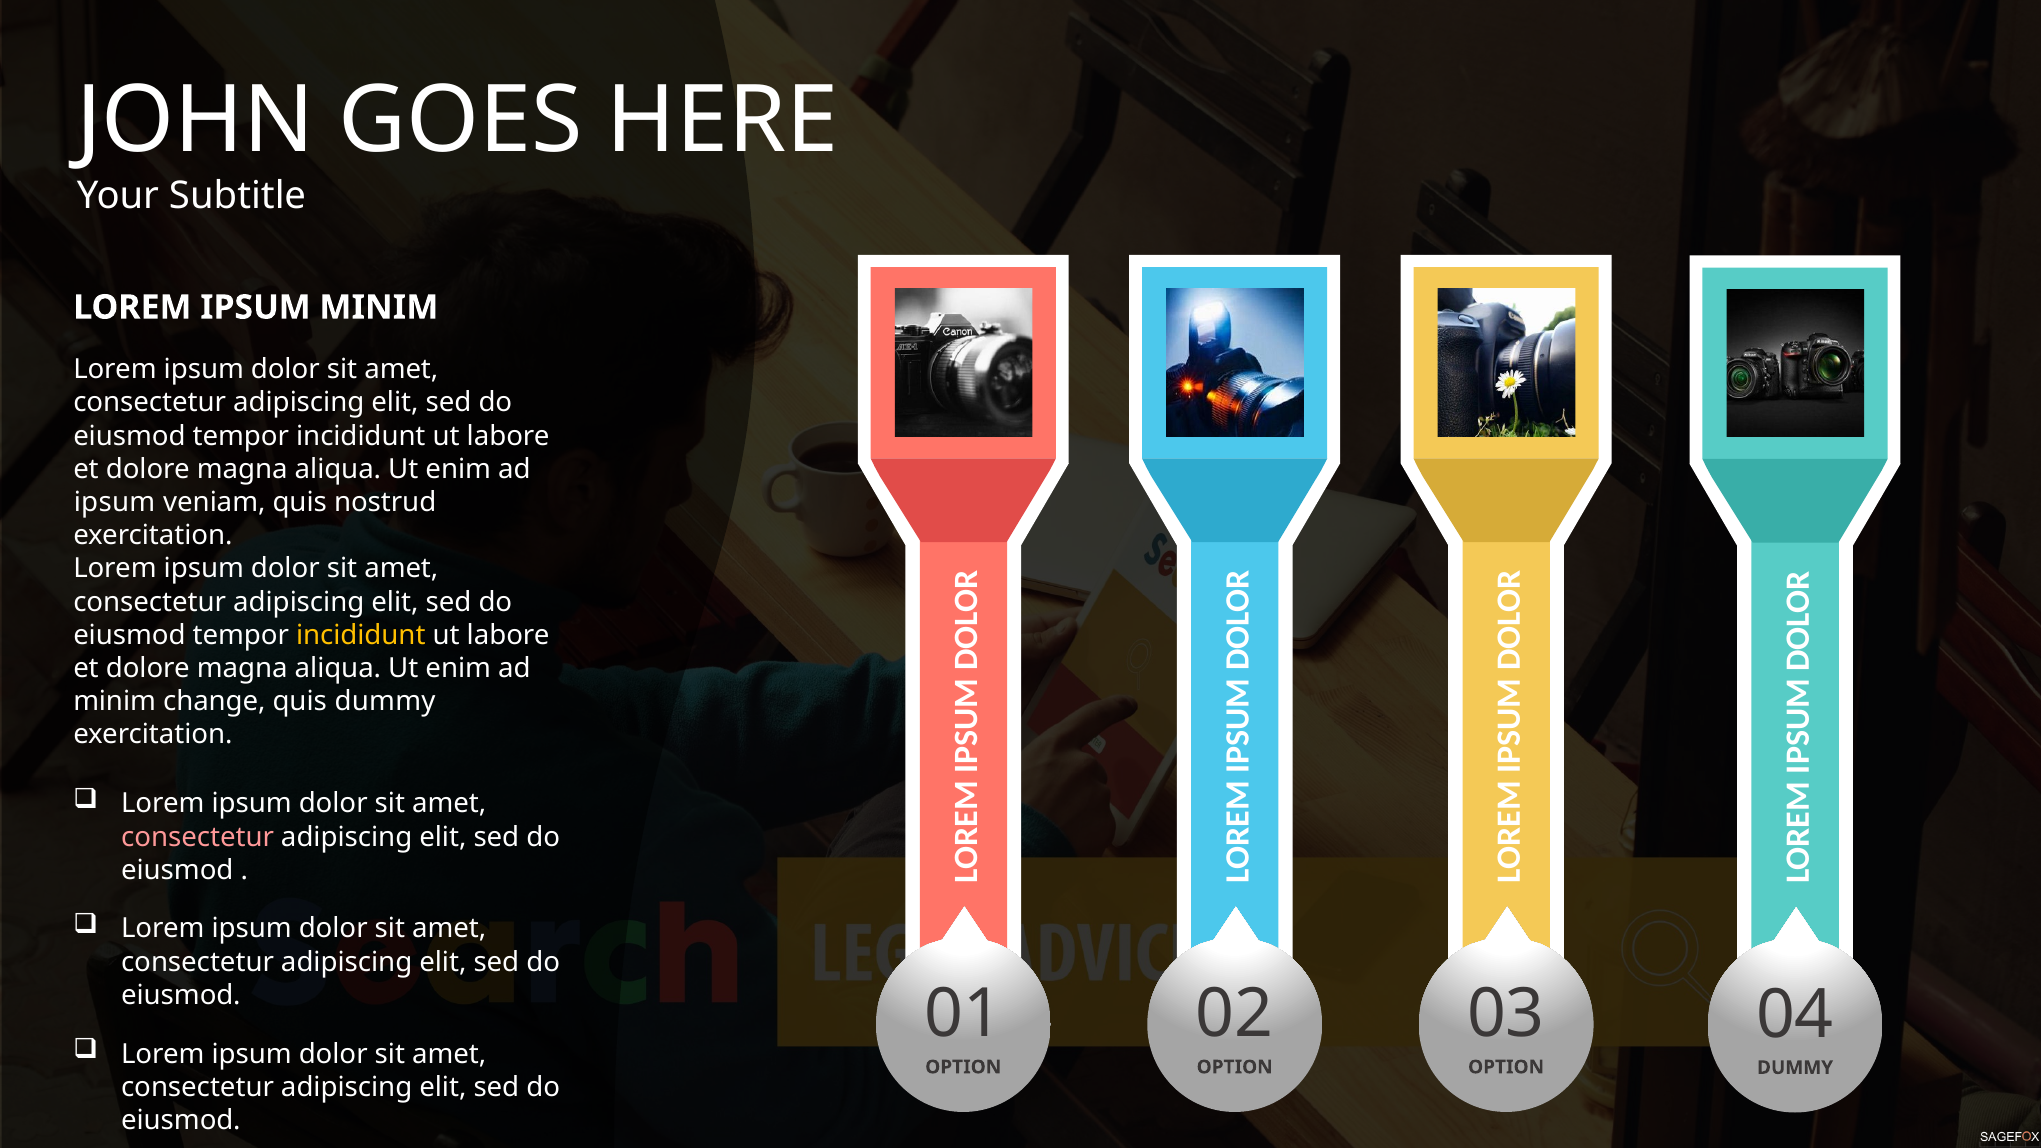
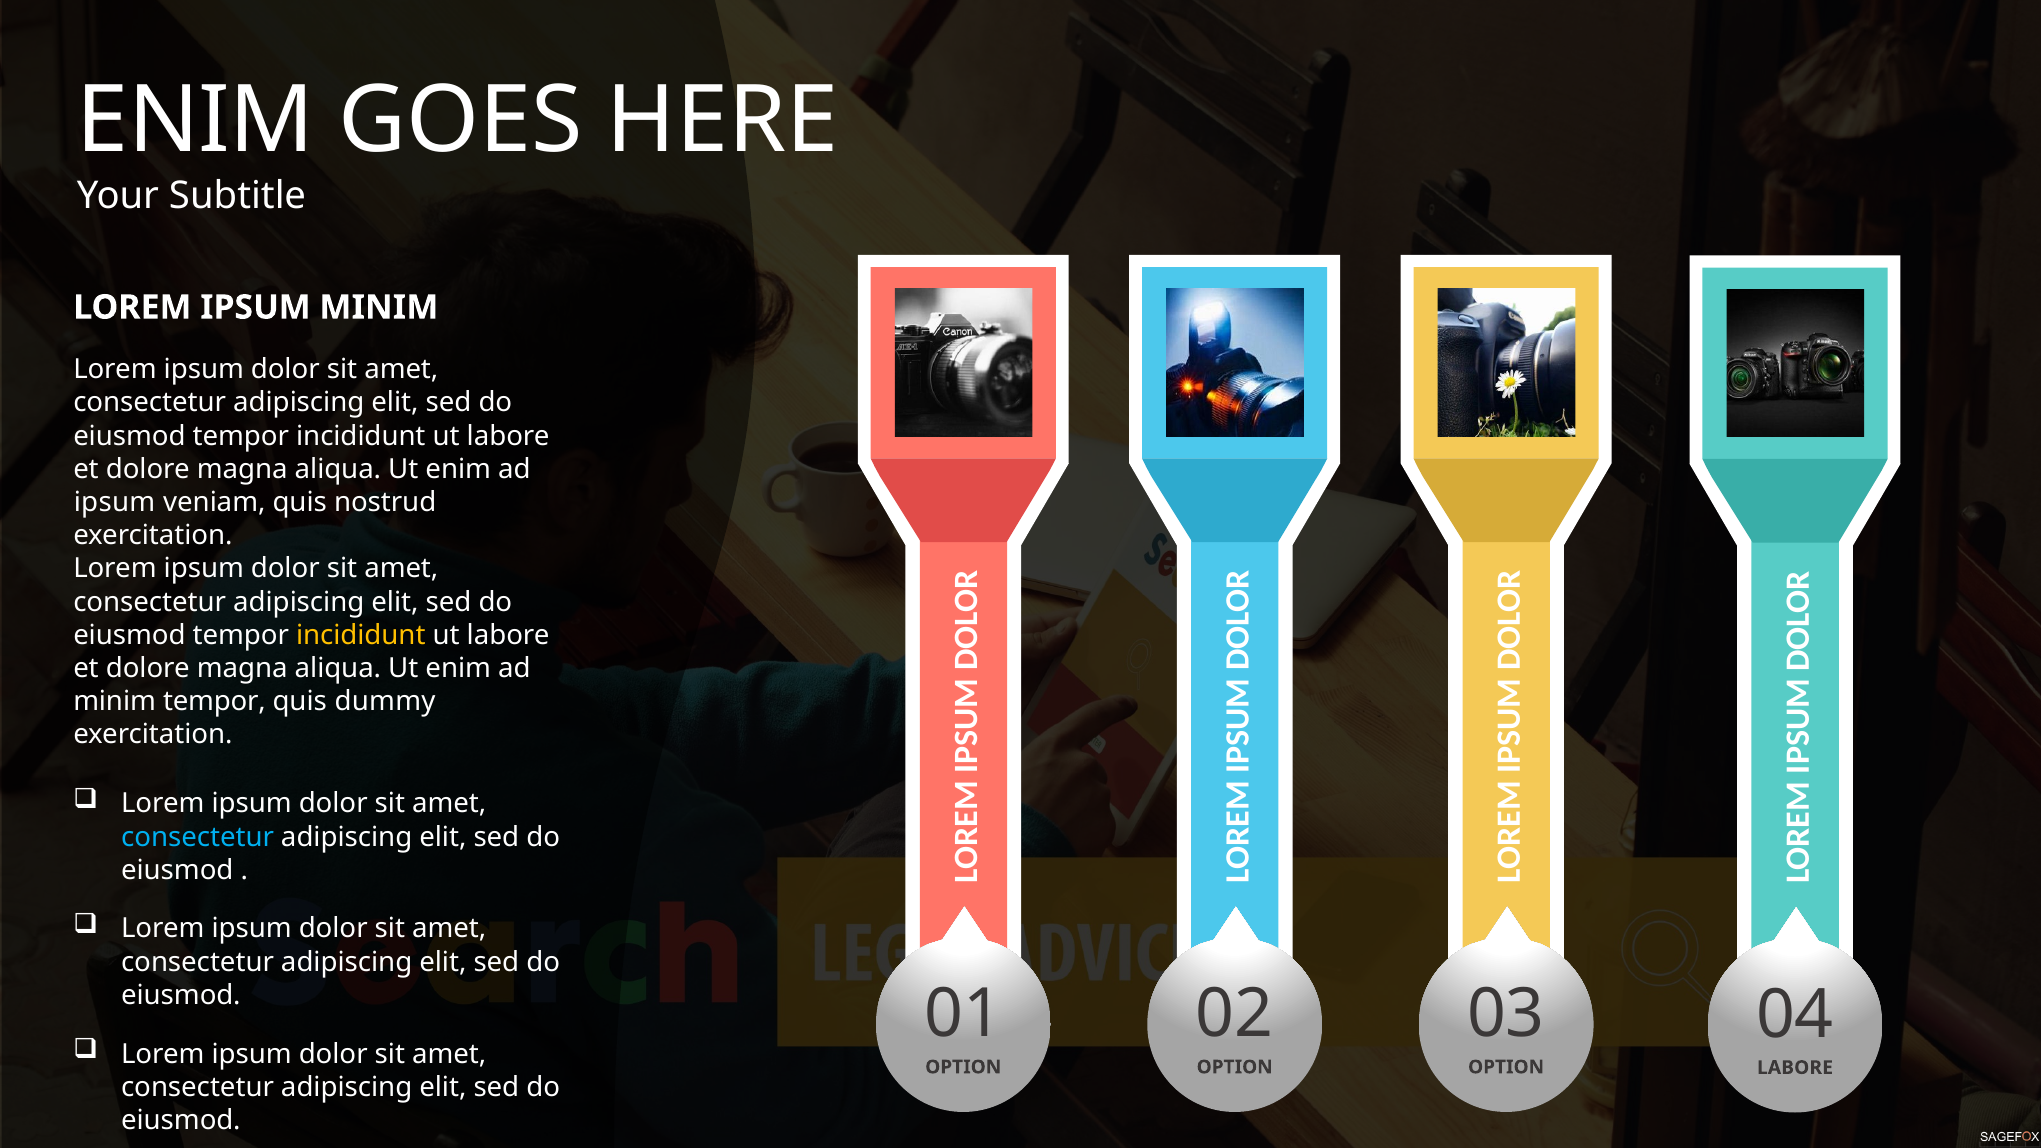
JOHN: JOHN -> ENIM (196, 121)
minim change: change -> tempor (214, 702)
consectetur colour: pink -> light blue (198, 837)
DUMMY: DUMMY -> LABORE (1795, 1068)
